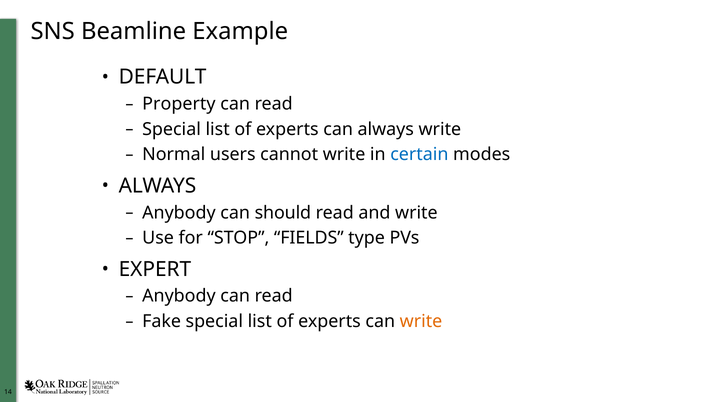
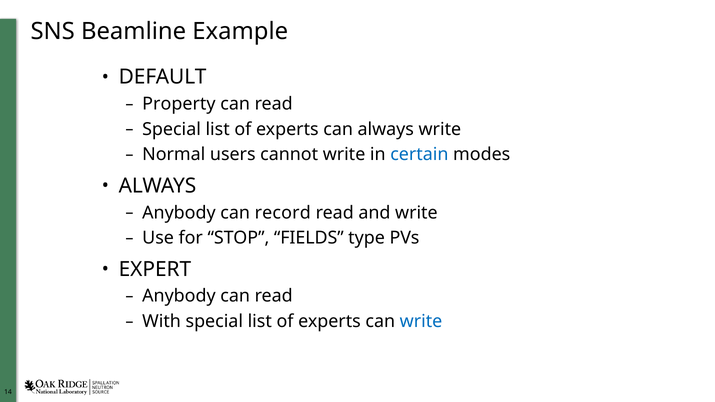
should: should -> record (283, 213)
Fake: Fake -> With (162, 321)
write colour: orange -> blue (421, 321)
